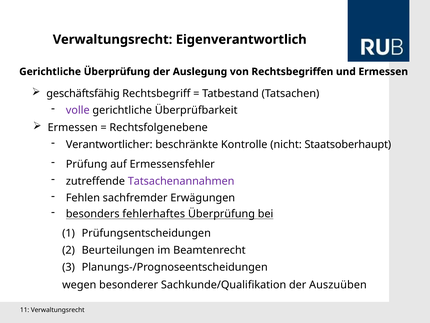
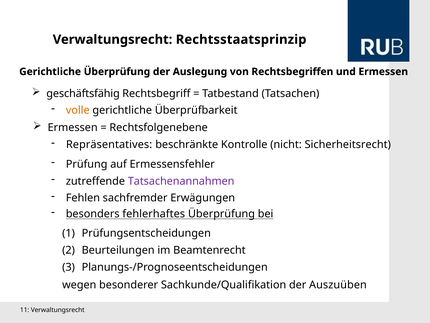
Eigenverantwortlich: Eigenverantwortlich -> Rechtsstaatsprinzip (241, 39)
volle colour: purple -> orange (78, 110)
Verantwortlicher: Verantwortlicher -> Repräsentatives (109, 145)
Staatsoberhaupt: Staatsoberhaupt -> Sicherheitsrecht (348, 145)
